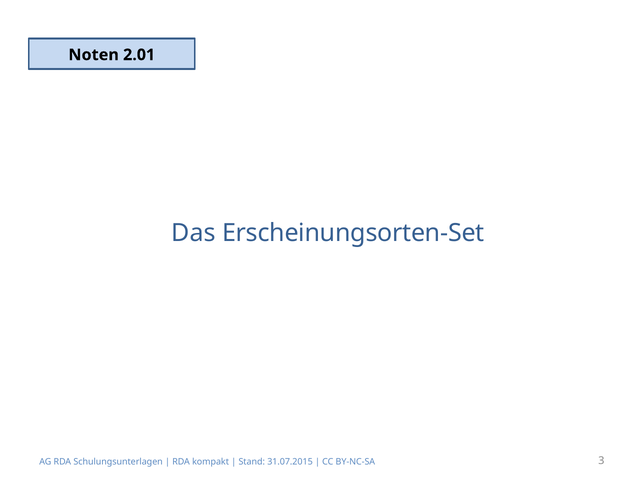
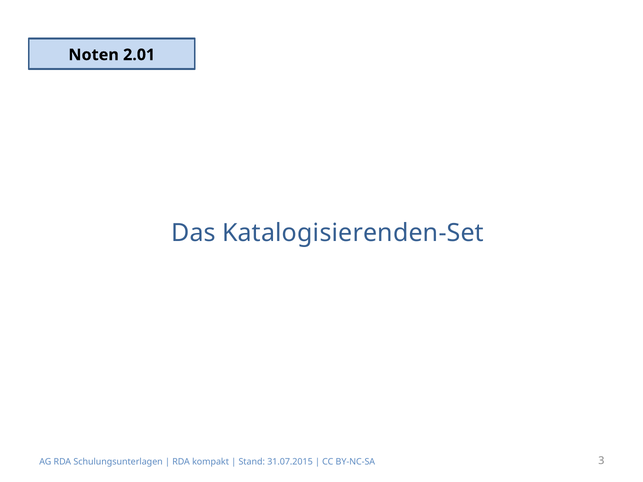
Erscheinungsorten-Set: Erscheinungsorten-Set -> Katalogisierenden-Set (353, 233)
